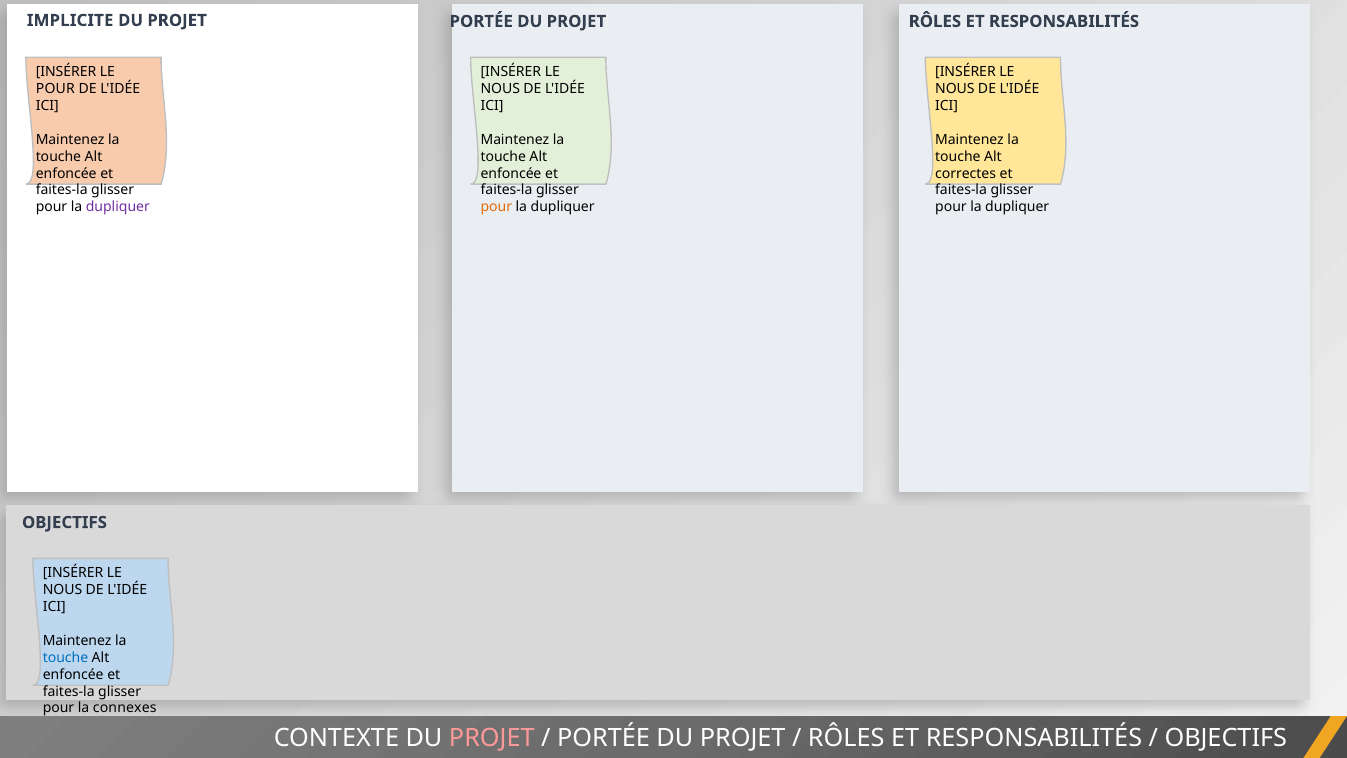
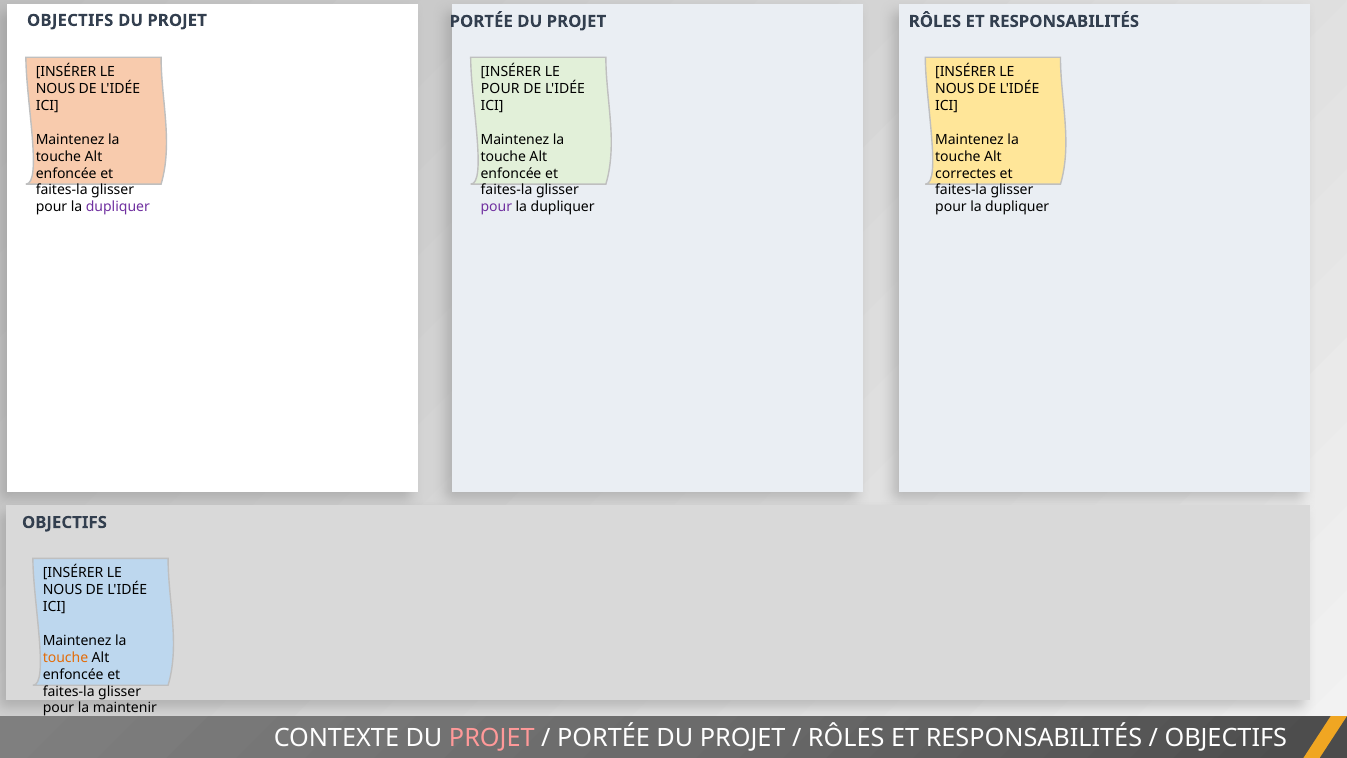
IMPLICITE: IMPLICITE -> OBJECTIFS (70, 20)
POUR: POUR -> NOUS (56, 89)
NOUS: NOUS -> POUR (500, 89)
pour colour: orange -> purple (496, 207)
touche colour: blue -> orange (66, 657)
connexes: connexes -> maintenir (125, 708)
